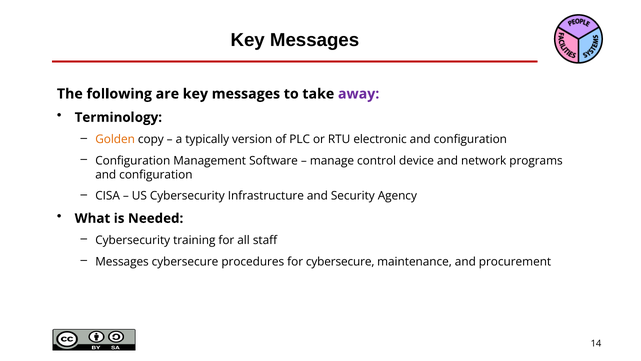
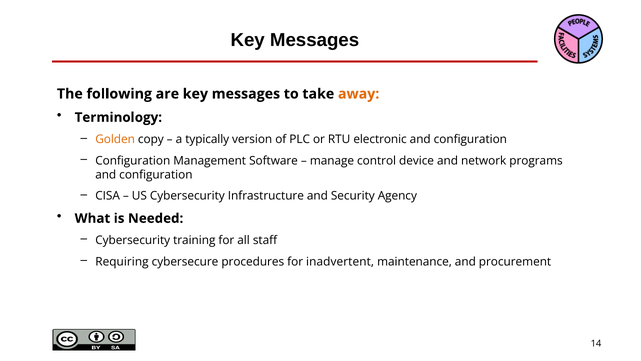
away colour: purple -> orange (359, 94)
Messages: Messages -> Requiring (122, 261)
for cybersecure: cybersecure -> inadvertent (340, 261)
